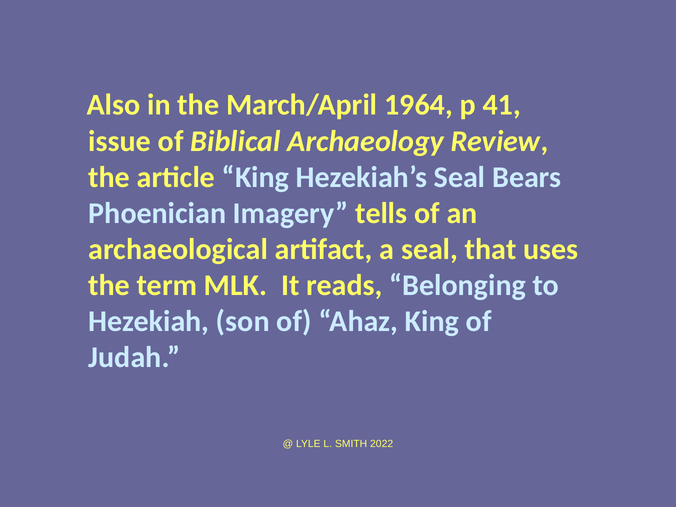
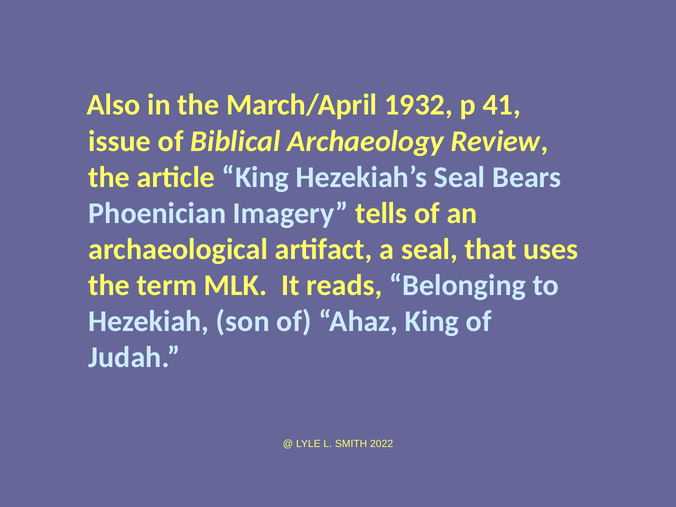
1964: 1964 -> 1932 (418, 105)
